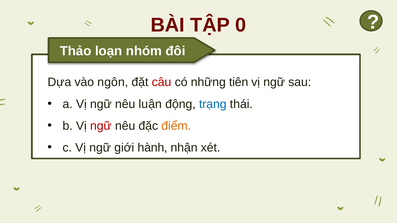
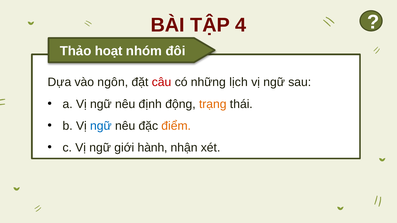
0: 0 -> 4 (241, 25)
loạn: loạn -> hoạt (109, 51)
tiên: tiên -> lịch (239, 82)
luận: luận -> định (150, 104)
trạng colour: blue -> orange (213, 104)
ngữ colour: red -> blue (101, 126)
